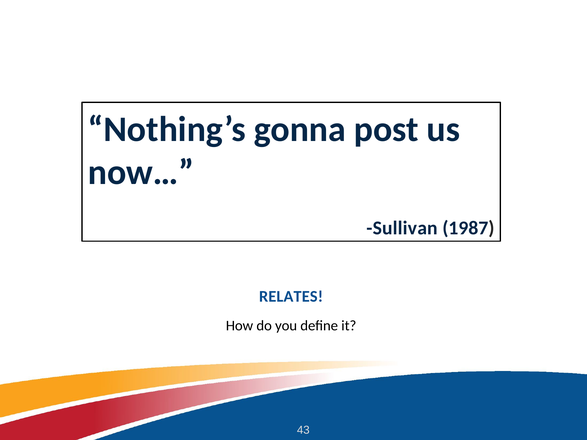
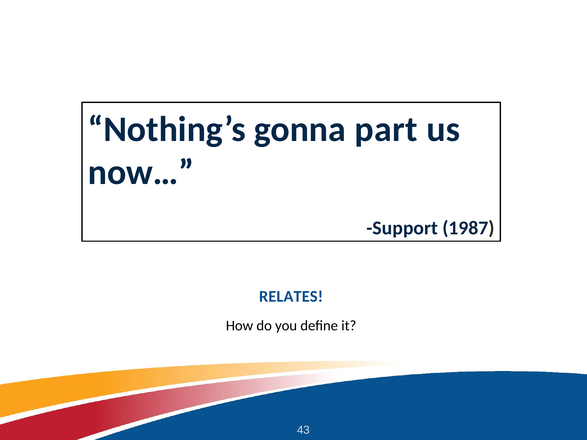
post: post -> part (386, 129)
Sullivan: Sullivan -> Support (402, 228)
